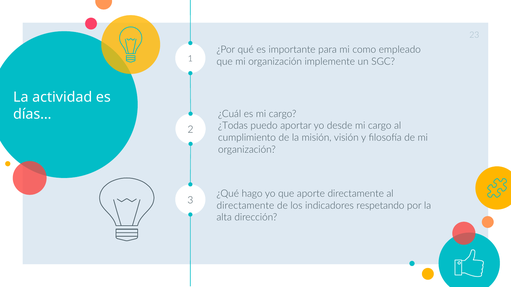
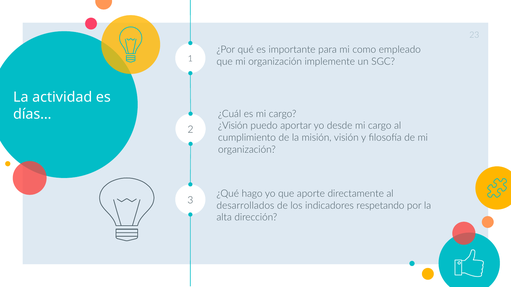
¿Todas: ¿Todas -> ¿Visión (233, 126)
directamente: directamente -> desarrollados (245, 206)
